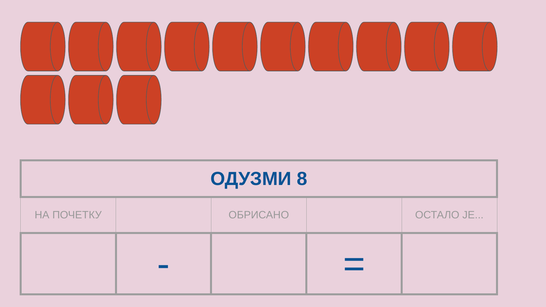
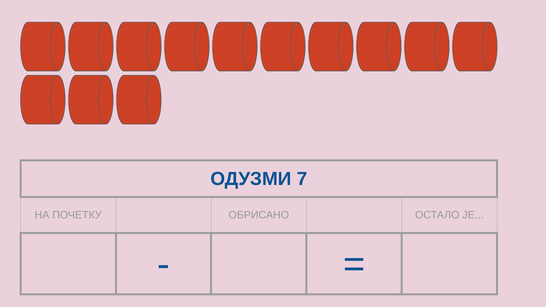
8: 8 -> 7 (302, 179)
